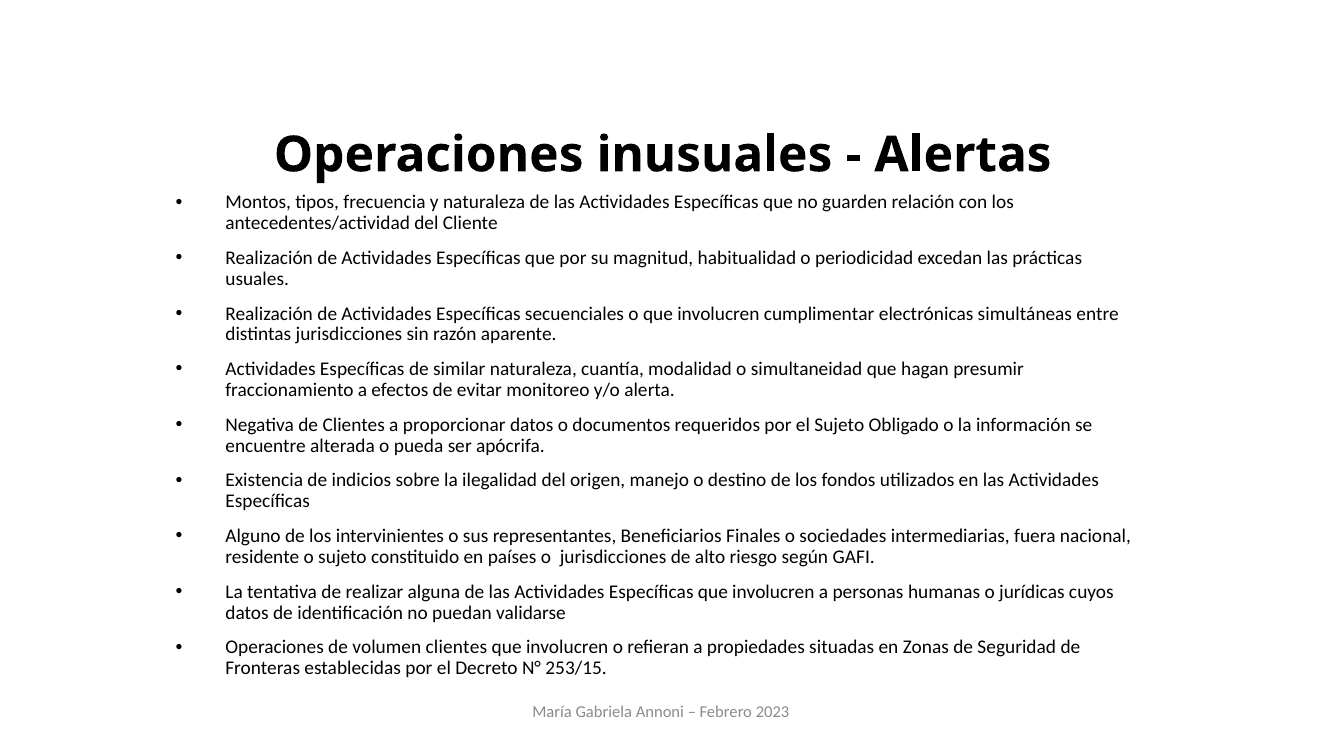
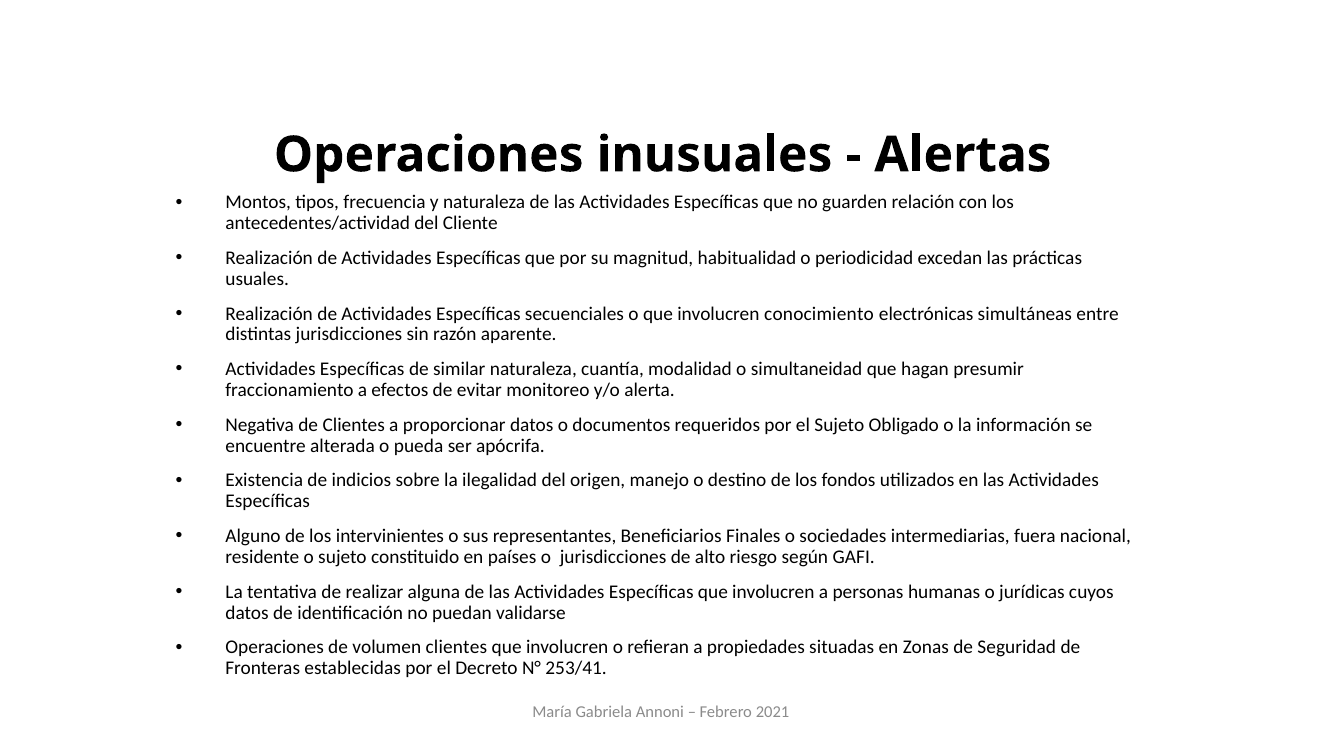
cumplimentar: cumplimentar -> conocimiento (819, 314)
253/15: 253/15 -> 253/41 (576, 668)
2023: 2023 -> 2021 (773, 712)
